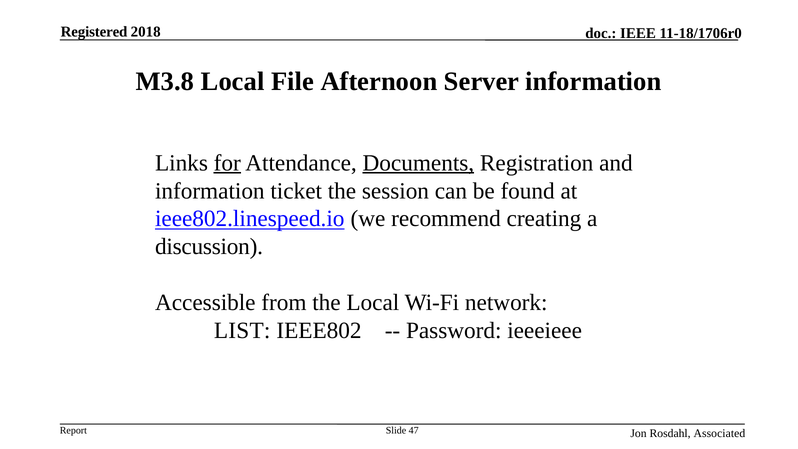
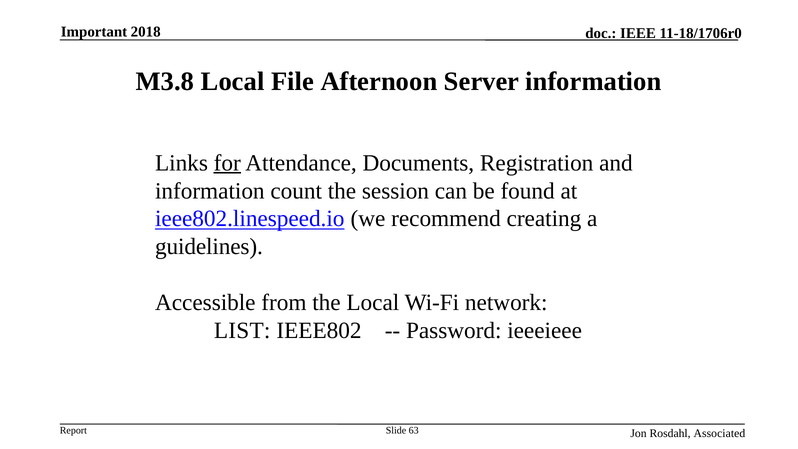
Registered: Registered -> Important (94, 32)
Documents underline: present -> none (418, 163)
ticket: ticket -> count (296, 191)
discussion: discussion -> guidelines (209, 247)
47: 47 -> 63 (414, 431)
